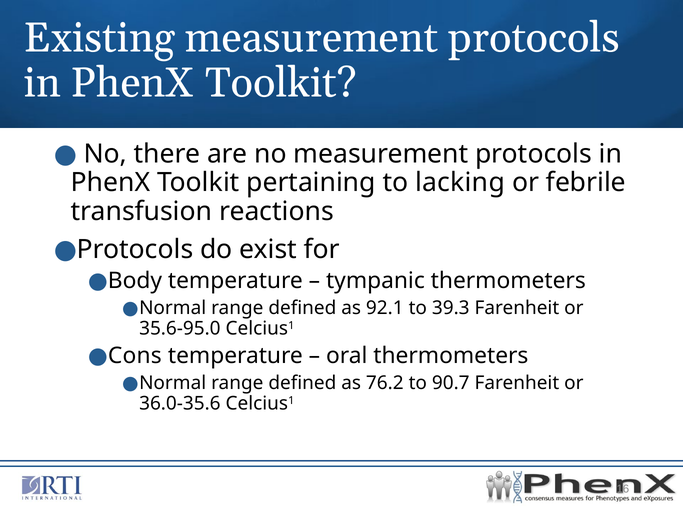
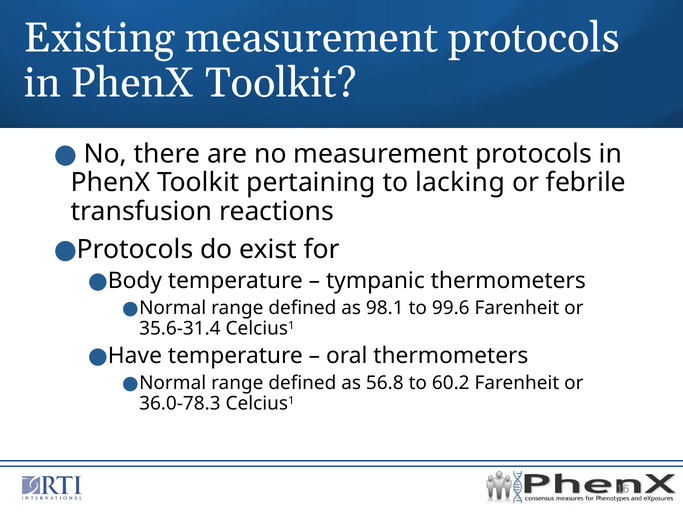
92.1: 92.1 -> 98.1 (385, 308)
39.3: 39.3 -> 99.6 (451, 308)
35.6-95.0: 35.6-95.0 -> 35.6-31.4 (180, 329)
Cons: Cons -> Have (135, 356)
76.2: 76.2 -> 56.8 (385, 383)
90.7: 90.7 -> 60.2 (451, 383)
36.0-35.6: 36.0-35.6 -> 36.0-78.3 (180, 404)
